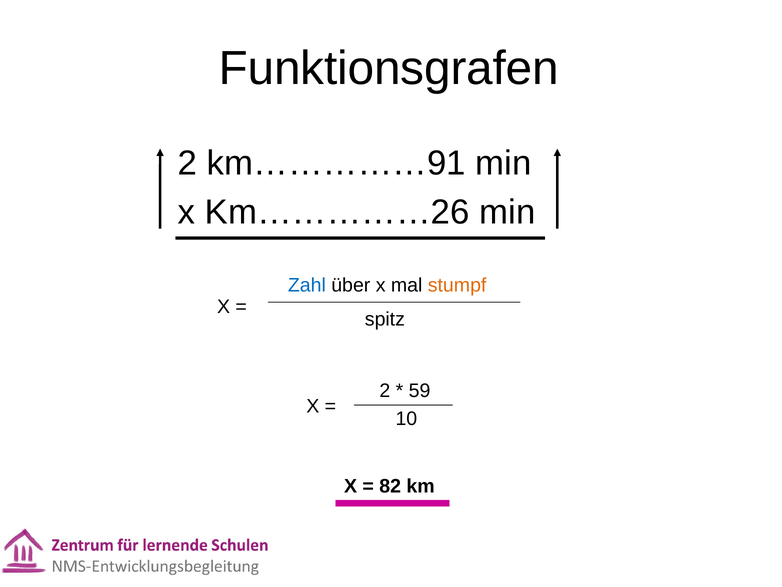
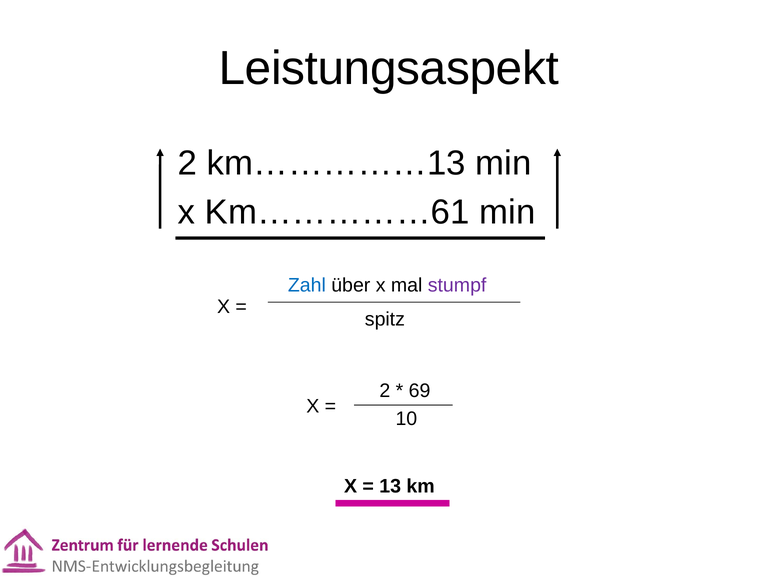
Funktionsgrafen: Funktionsgrafen -> Leistungsaspekt (389, 68)
km……………91: km……………91 -> km……………13 (336, 163)
Km……………26: Km……………26 -> Km……………61 (337, 212)
stumpf colour: orange -> purple (457, 285)
59: 59 -> 69 (420, 390)
82: 82 -> 13 (390, 486)
